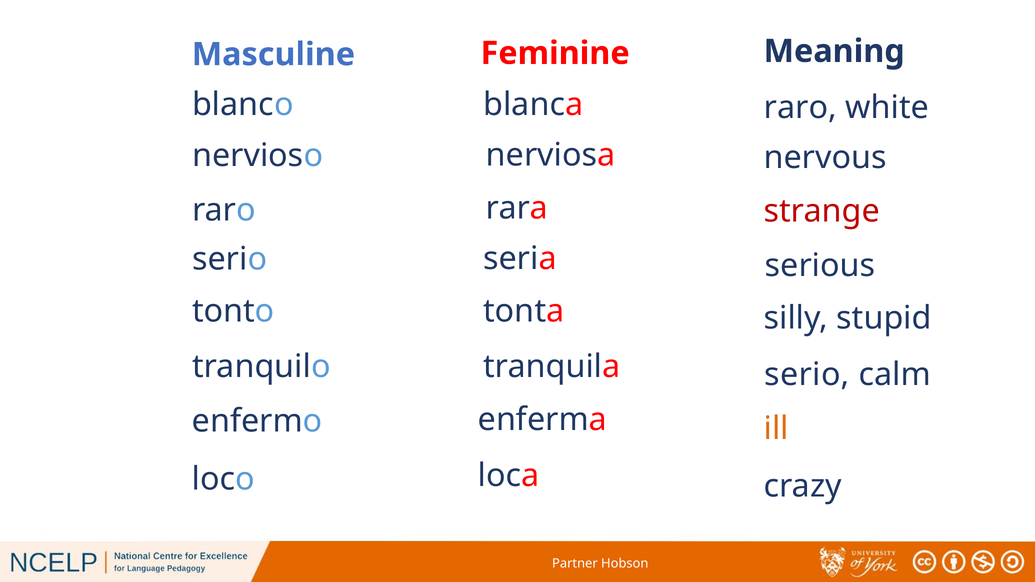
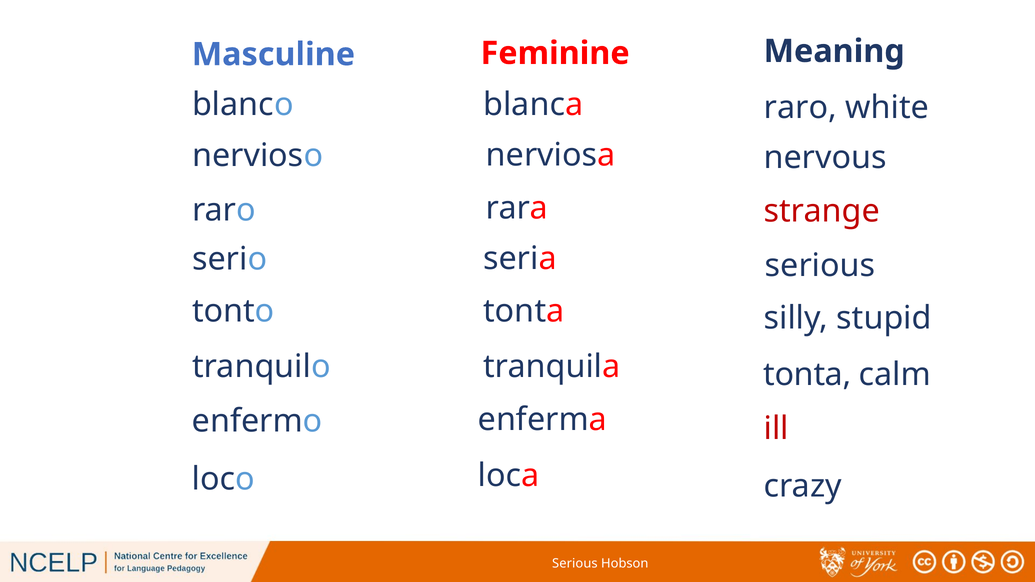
serio: serio -> tonta (807, 375)
ill colour: orange -> red (776, 429)
Partner: Partner -> Serious (575, 564)
